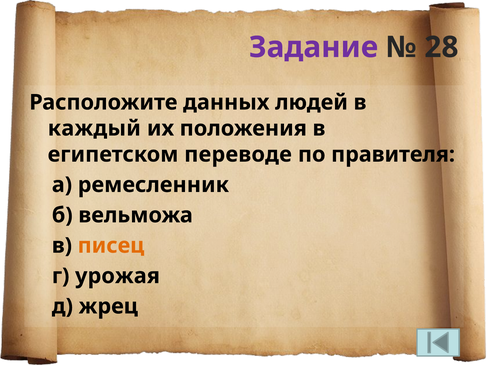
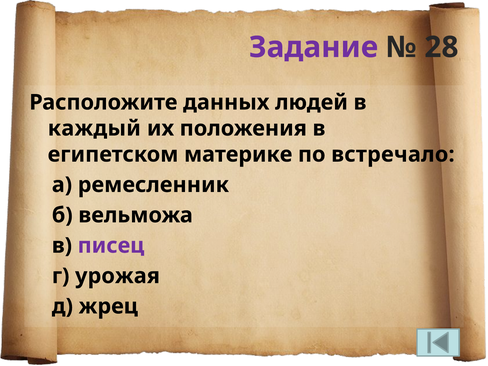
переводе: переводе -> материке (238, 154)
правителя: правителя -> встречало (393, 154)
писец colour: orange -> purple (111, 246)
